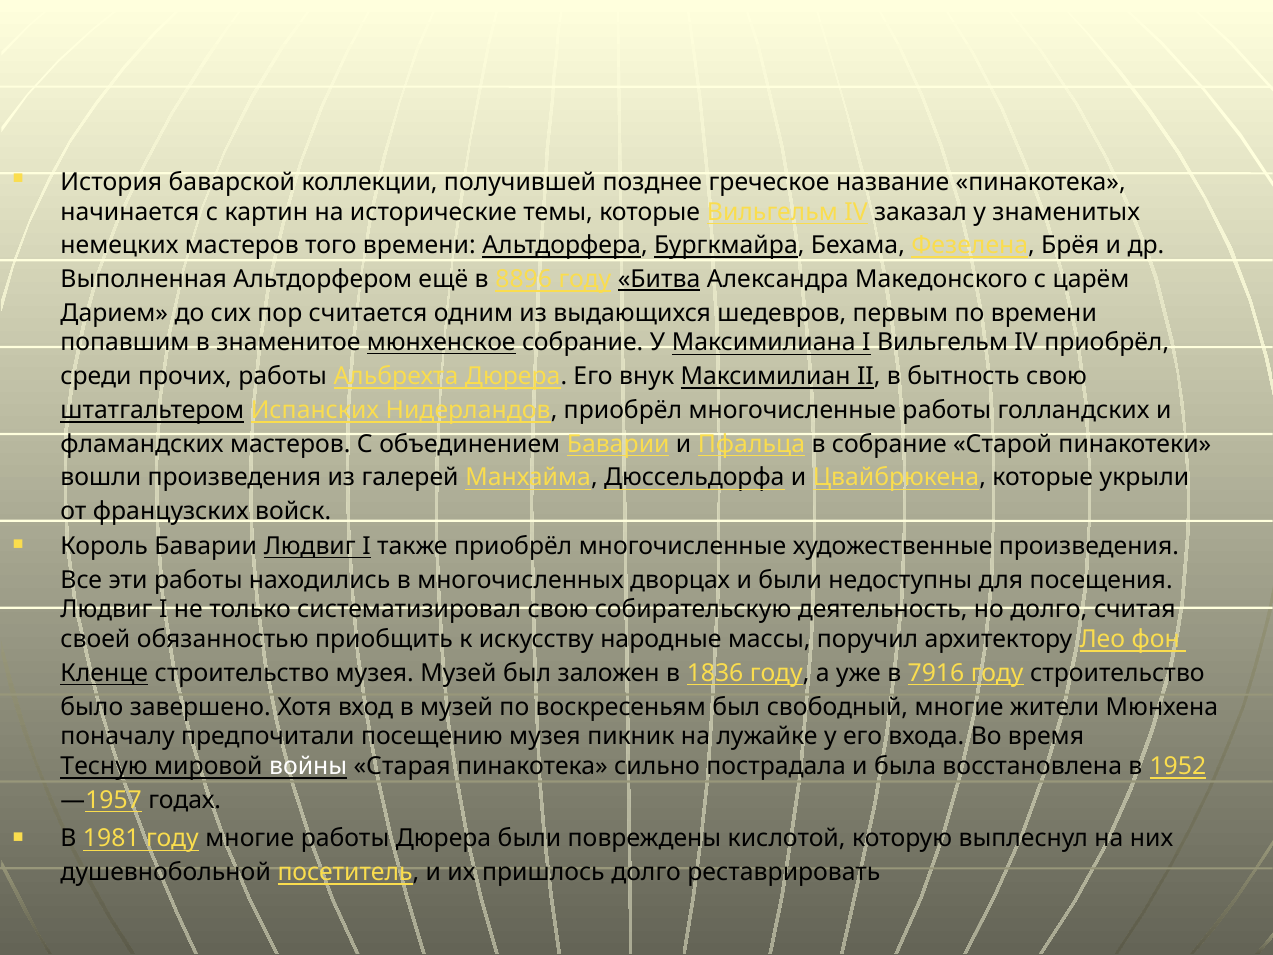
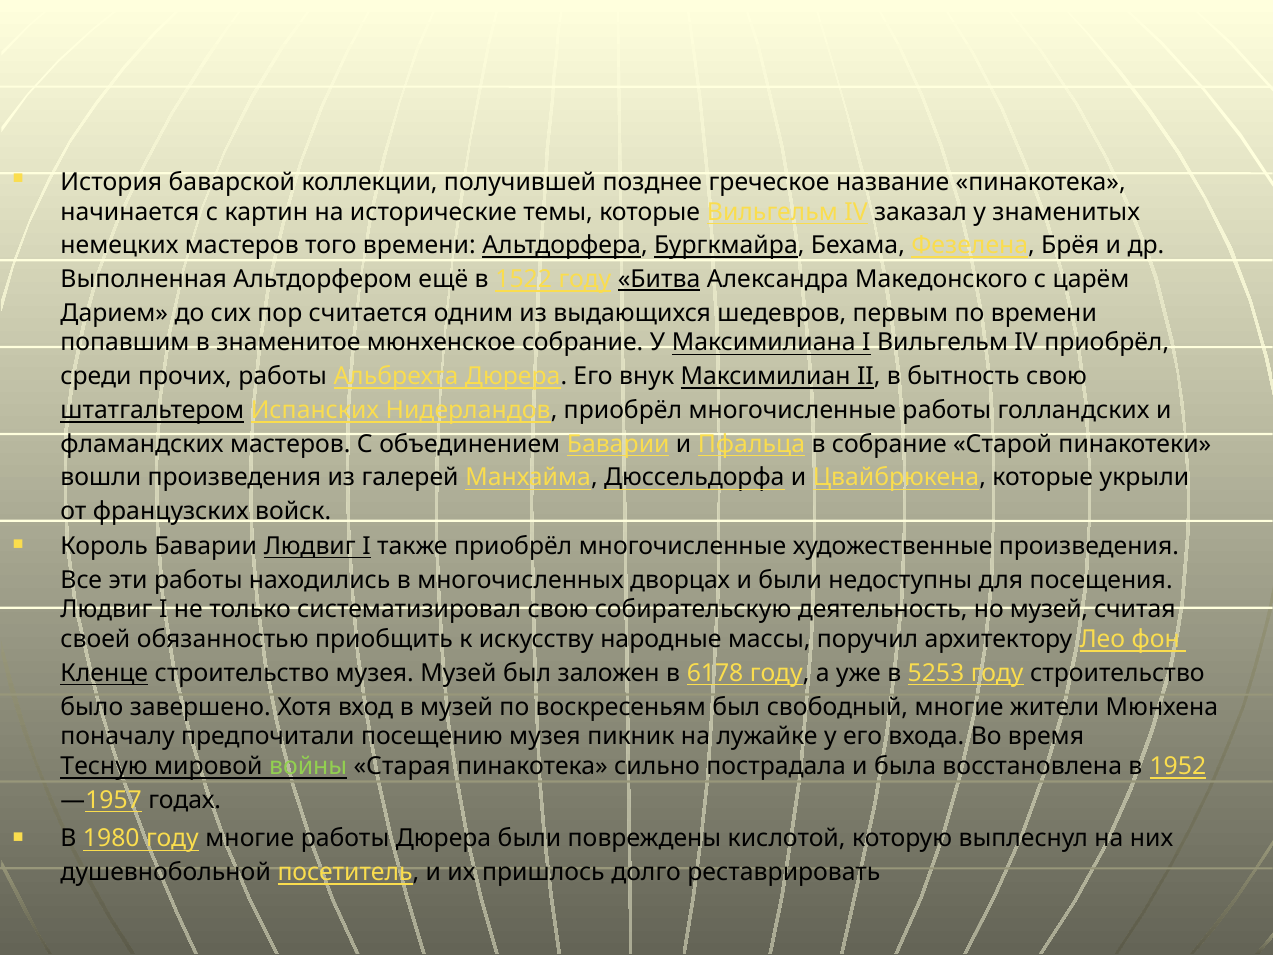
8896: 8896 -> 1522 (524, 279)
мюнхенское underline: present -> none (441, 343)
но долго: долго -> музей (1049, 609)
1836: 1836 -> 6178 (715, 673)
7916: 7916 -> 5253 (936, 673)
войны colour: white -> light green (308, 766)
1981: 1981 -> 1980 (111, 839)
